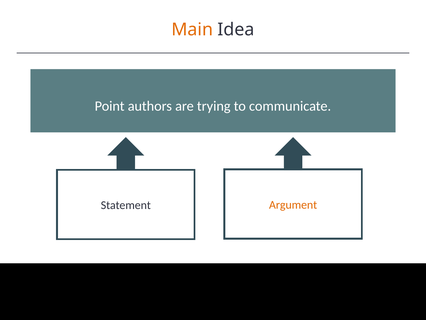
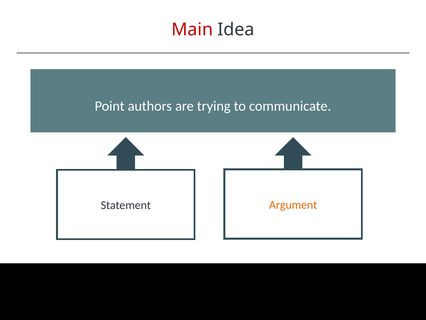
Main colour: orange -> red (192, 30)
